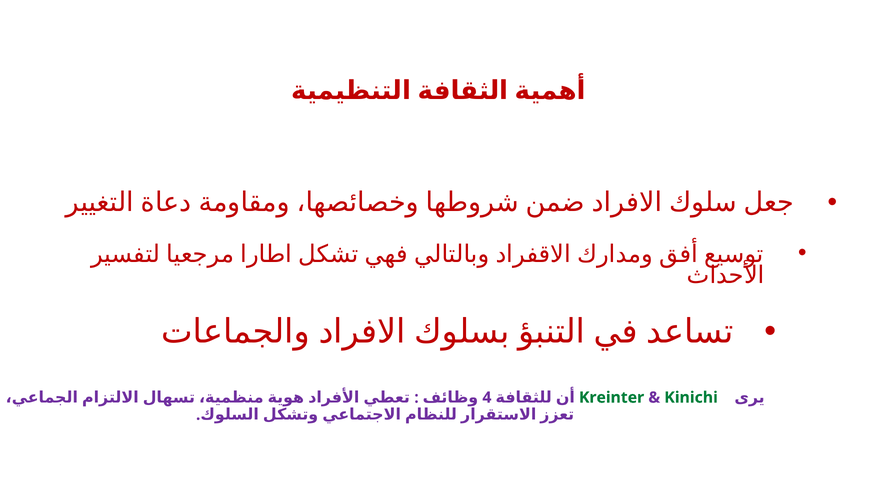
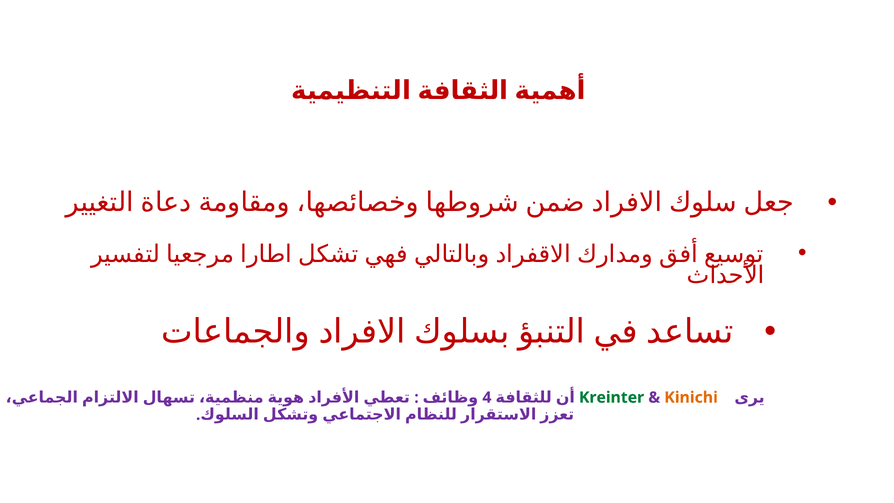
Kinichi colour: green -> orange (691, 397)
